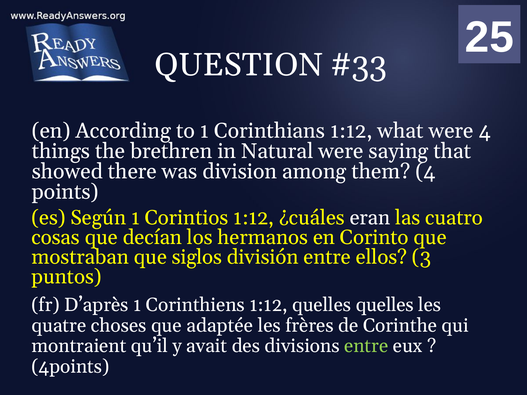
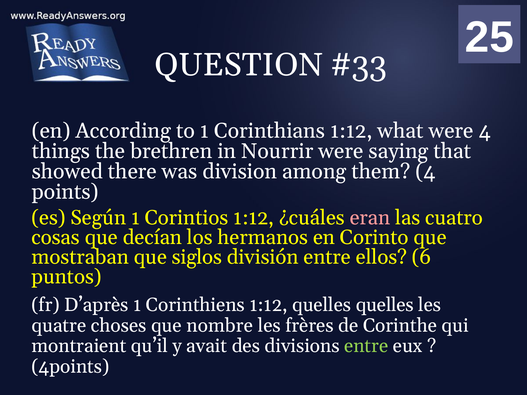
Natural: Natural -> Nourrir (277, 151)
eran colour: white -> pink (370, 218)
3: 3 -> 6 (422, 257)
adaptée: adaptée -> nombre (220, 326)
